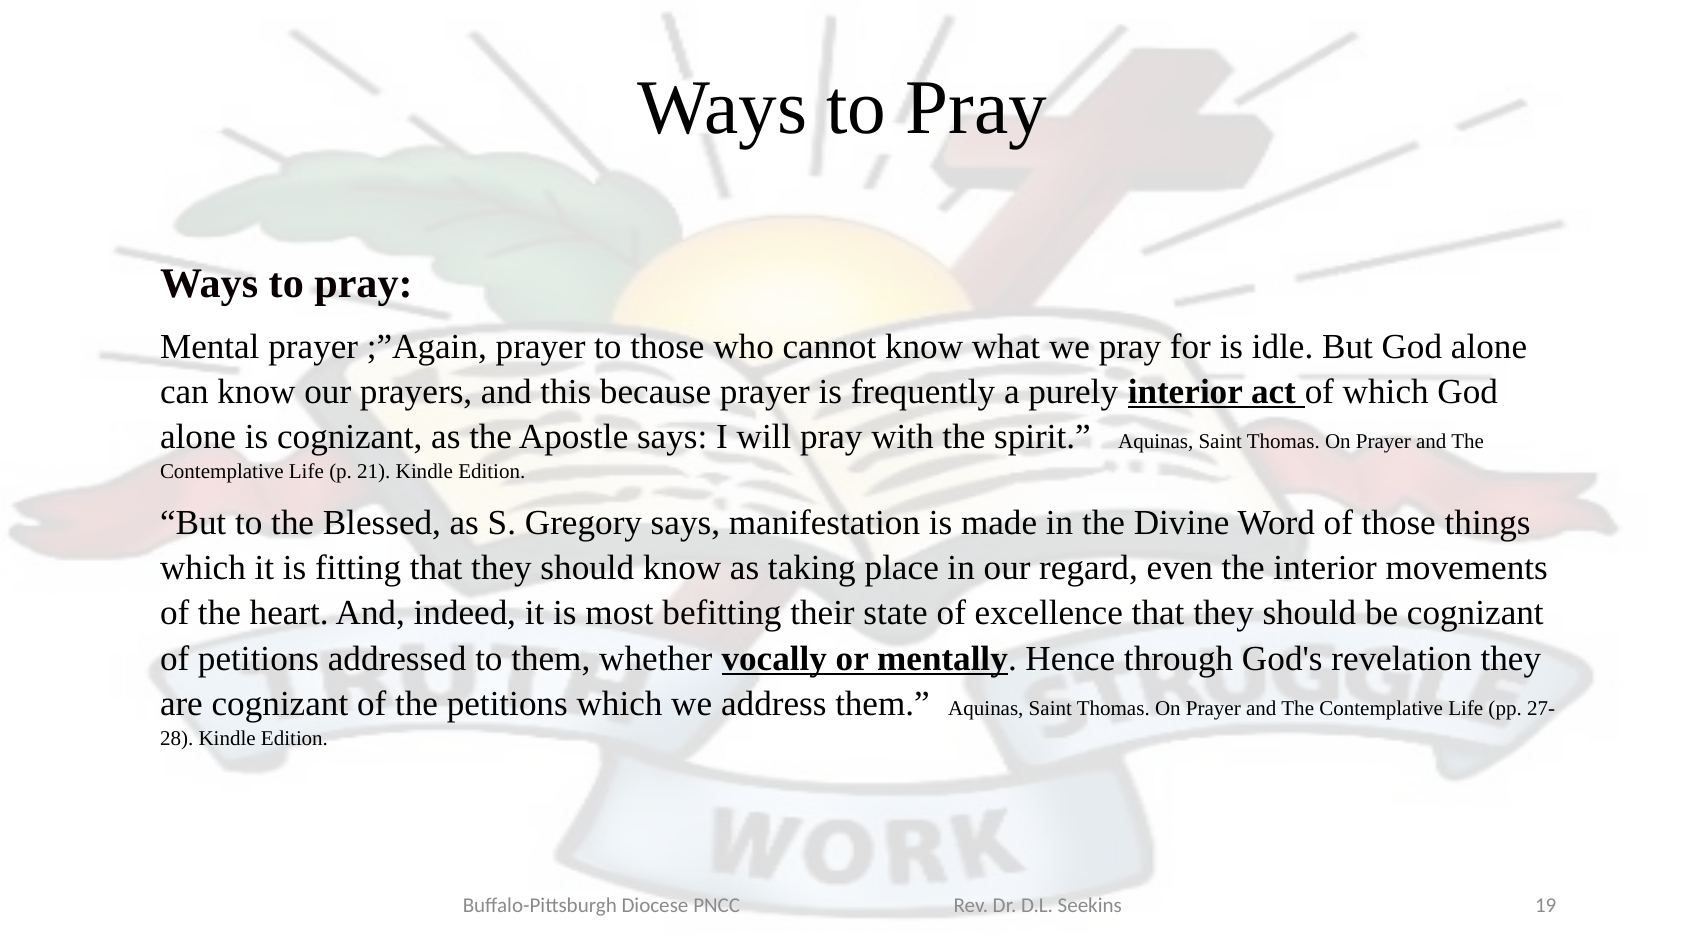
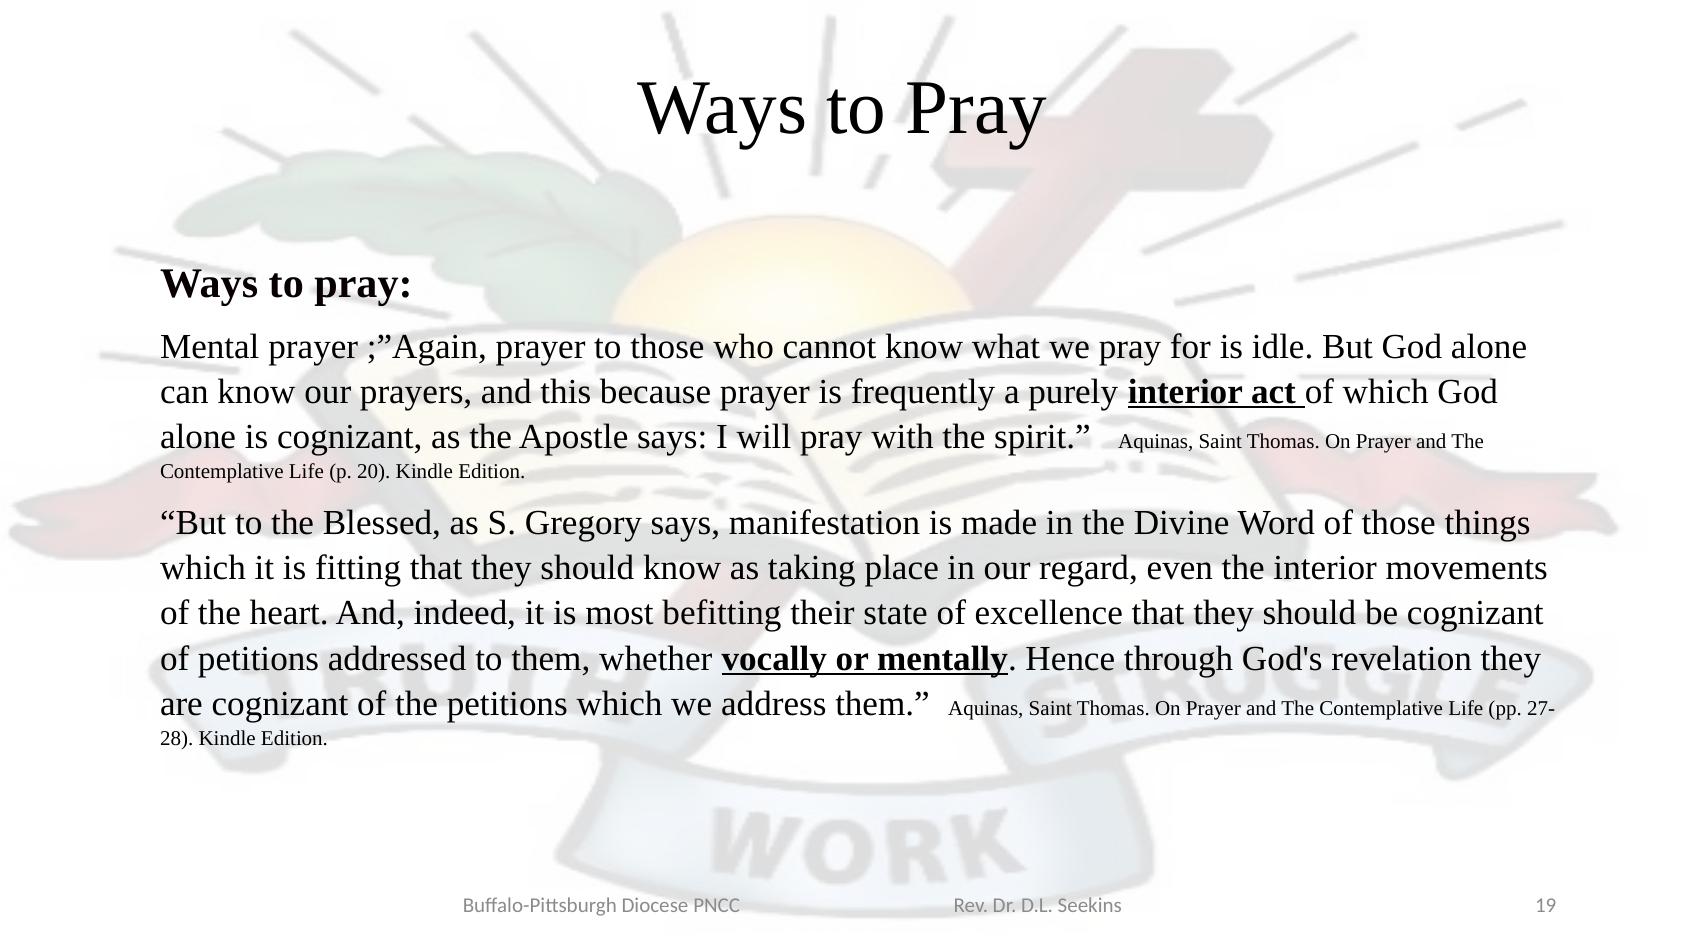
21: 21 -> 20 (374, 471)
